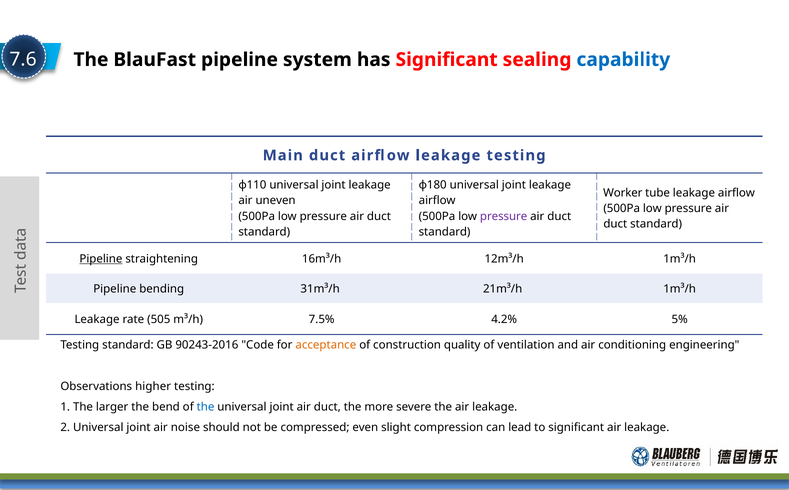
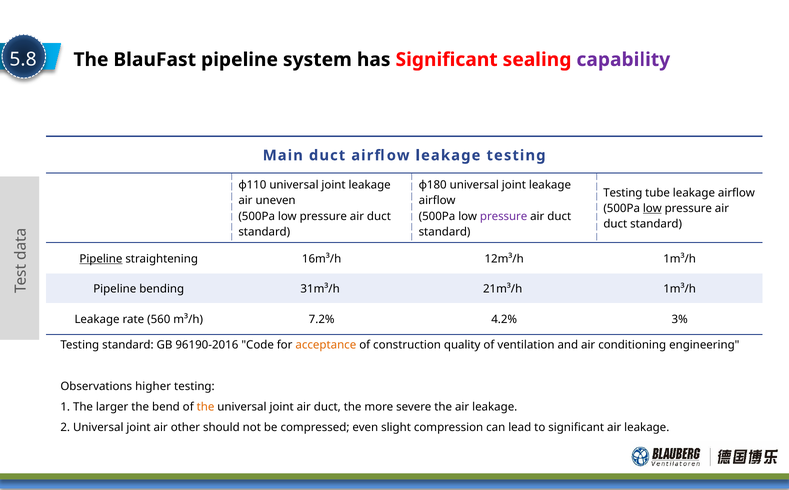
7.6: 7.6 -> 5.8 (23, 60)
capability colour: blue -> purple (623, 60)
Worker: Worker -> Testing (623, 193)
low underline: none -> present (652, 208)
505: 505 -> 560 (159, 319)
7.5%: 7.5% -> 7.2% (322, 319)
5%: 5% -> 3% (680, 319)
90243-2016: 90243-2016 -> 96190-2016 (207, 344)
the colour: blue -> orange (206, 407)
noise: noise -> other (185, 427)
